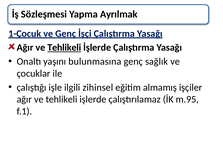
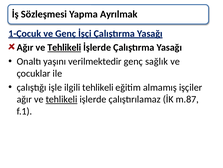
bulunmasına: bulunmasına -> verilmektedir (95, 61)
ilgili zihinsel: zihinsel -> tehlikeli (98, 87)
tehlikeli underline: none -> present (61, 99)
m.95: m.95 -> m.87 (187, 99)
